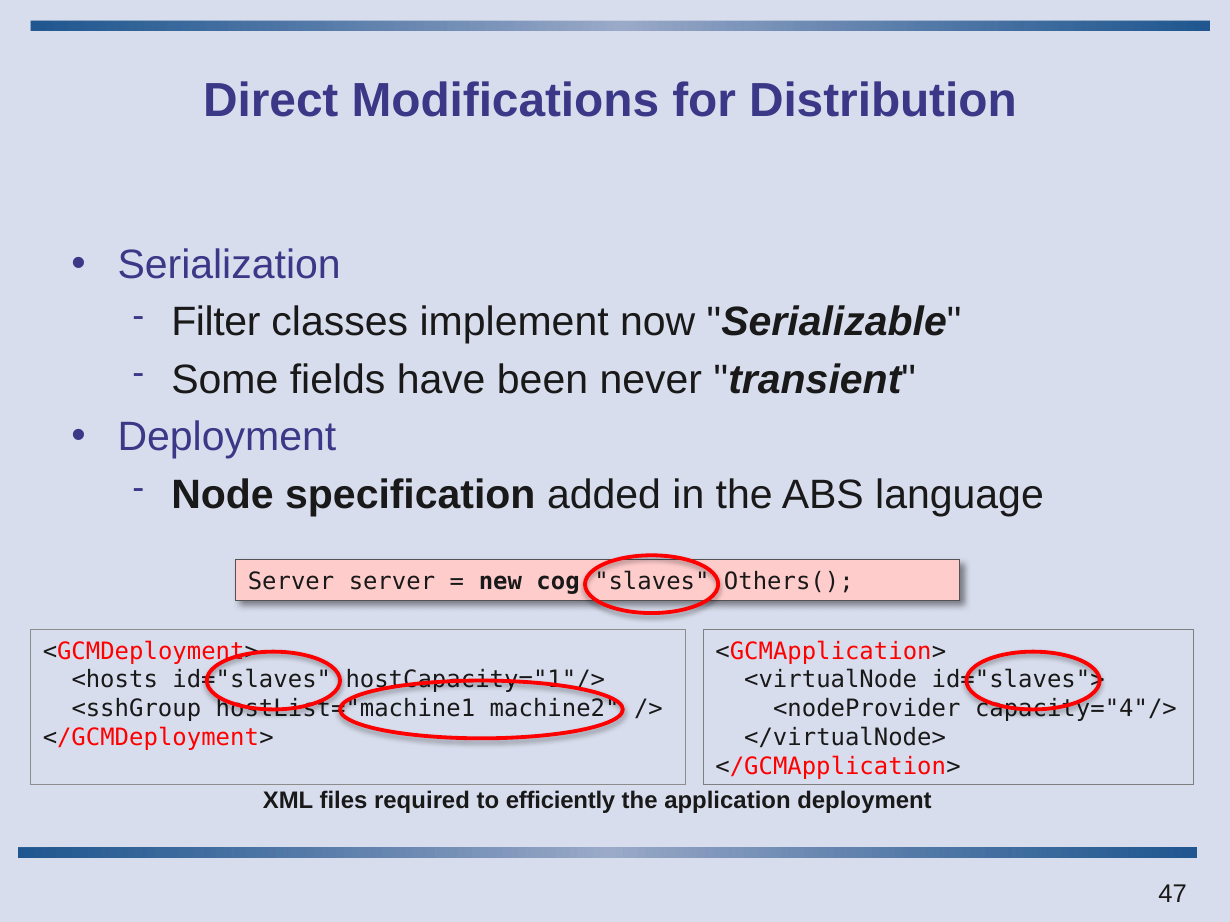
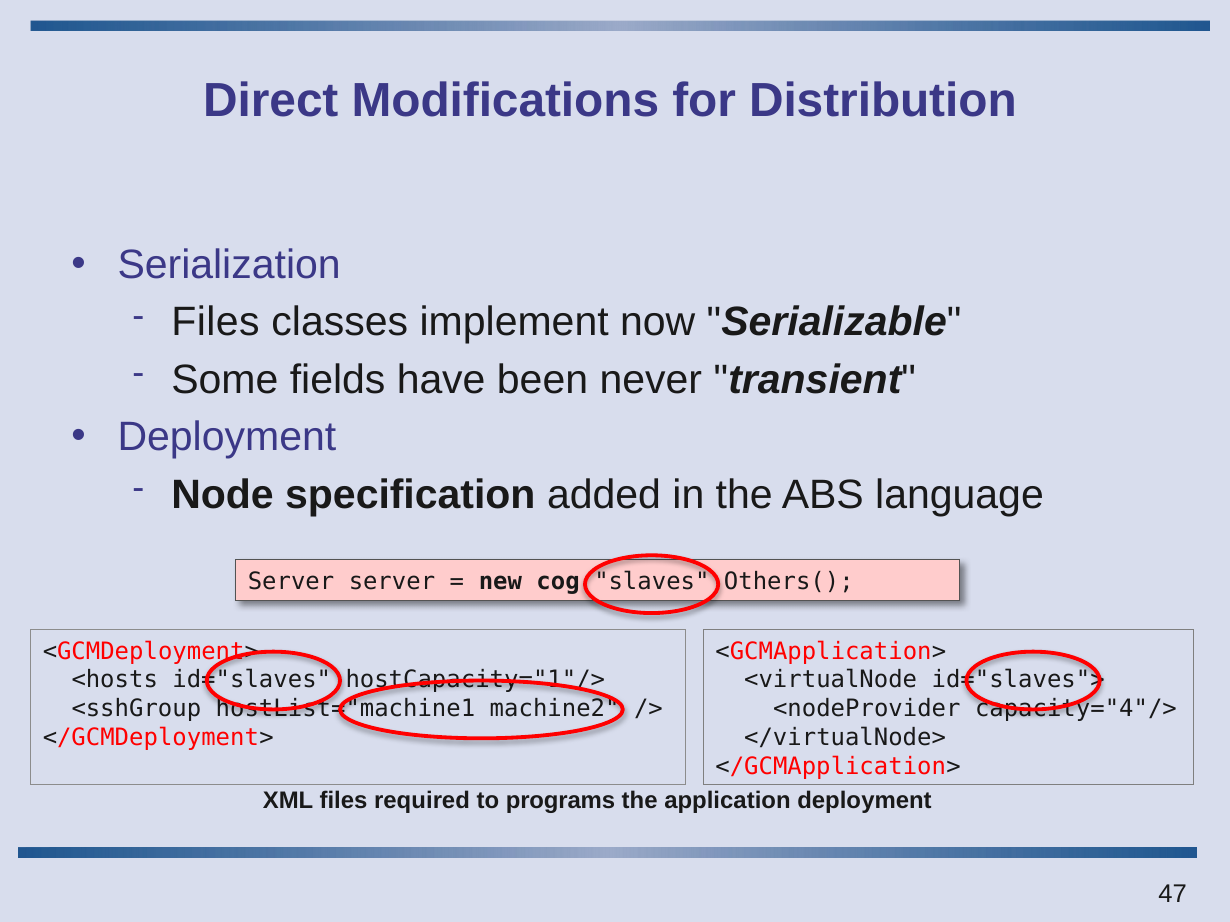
Filter: Filter -> Files (216, 323)
efficiently: efficiently -> programs (560, 801)
